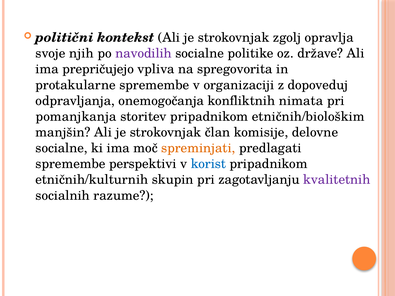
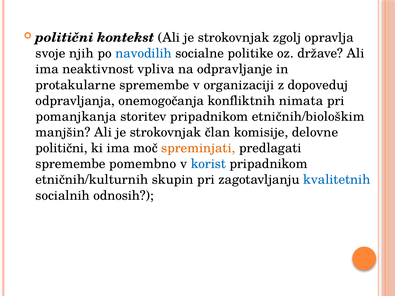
navodilih colour: purple -> blue (144, 53)
prepričujejo: prepričujejo -> neaktivnost (98, 69)
spregovorita: spregovorita -> odpravljanje (235, 69)
socialne: socialne -> politični (62, 148)
perspektivi: perspektivi -> pomembno (143, 164)
kvalitetnih colour: purple -> blue (337, 180)
razume: razume -> odnosih (124, 196)
